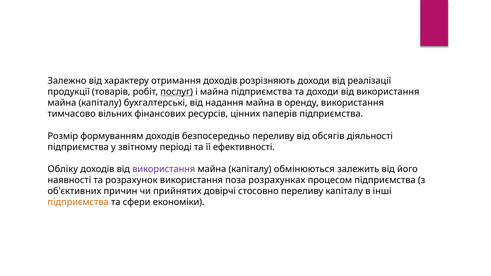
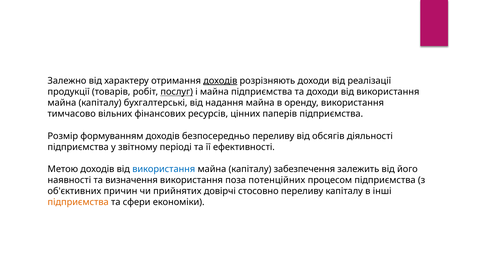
доходів underline: none -> present (220, 81)
Обліку: Обліку -> Метою (63, 169)
використання colour: purple -> blue (164, 169)
обмінюються: обмінюються -> забезпечення (304, 169)
розрахунок: розрахунок -> визначення (132, 180)
розрахунках: розрахунках -> потенційних (277, 180)
